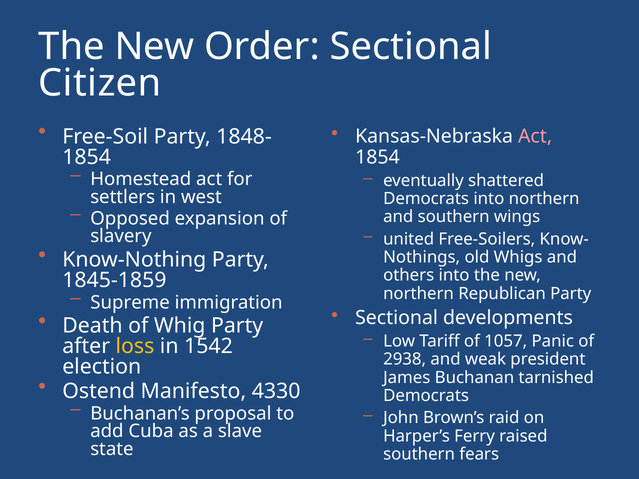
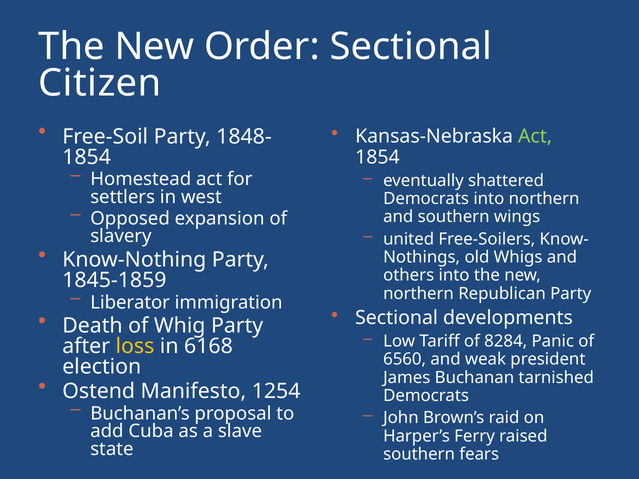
Act colour: pink -> light green (535, 136)
Supreme: Supreme -> Liberator (130, 303)
1057: 1057 -> 8284 (506, 341)
1542: 1542 -> 6168 (208, 347)
2938: 2938 -> 6560 (405, 360)
4330: 4330 -> 1254 (276, 391)
